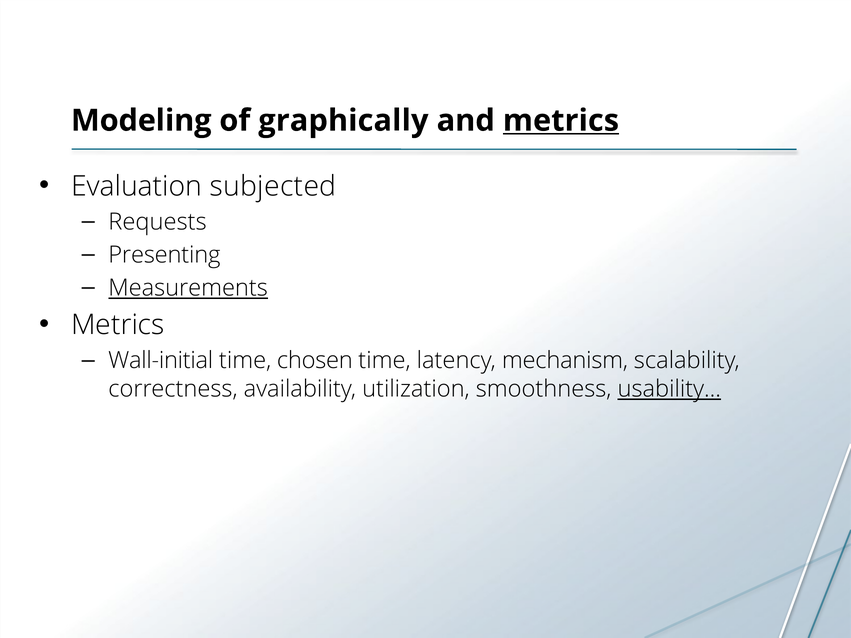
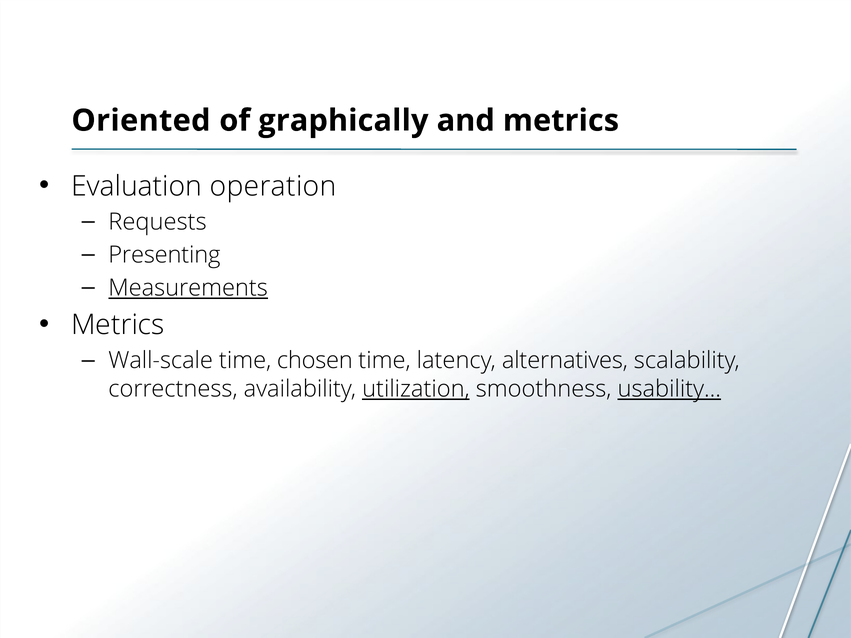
Modeling: Modeling -> Oriented (141, 121)
metrics underline: present -> none (561, 121)
subjected: subjected -> operation (273, 186)
Wall-initial: Wall-initial -> Wall-scale (161, 361)
mechanism: mechanism -> alternatives (565, 361)
utilization underline: none -> present (416, 389)
